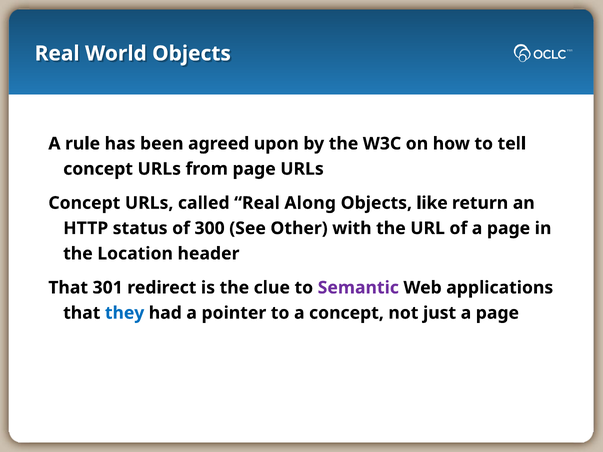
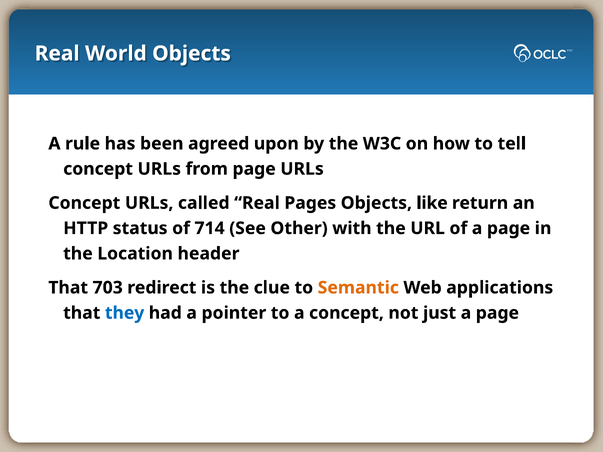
Along: Along -> Pages (310, 203)
300: 300 -> 714 (210, 228)
301: 301 -> 703 (108, 288)
Semantic colour: purple -> orange (358, 288)
